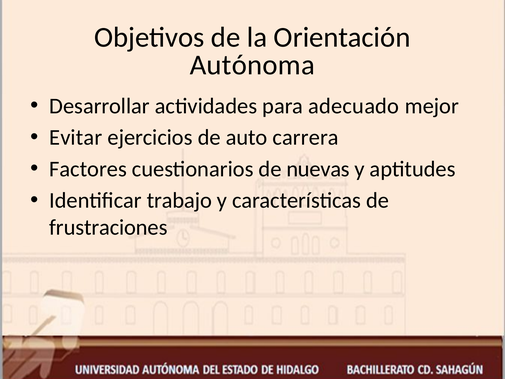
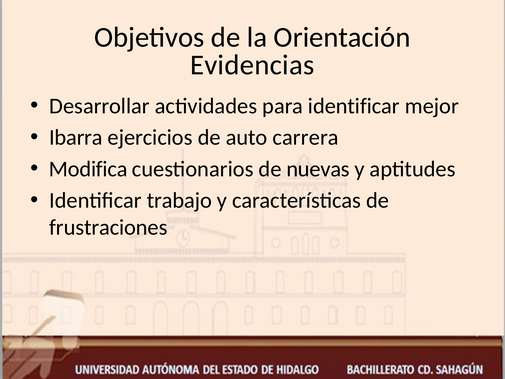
Autónoma: Autónoma -> Evidencias (252, 65)
para adecuado: adecuado -> identificar (354, 106)
Evitar: Evitar -> Ibarra (76, 137)
Factores: Factores -> Modifica (88, 169)
